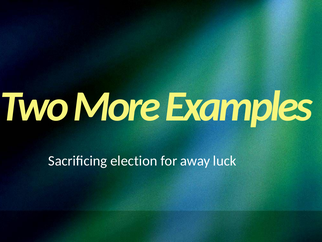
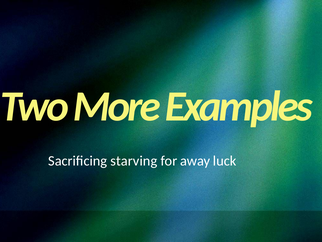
election: election -> starving (134, 161)
